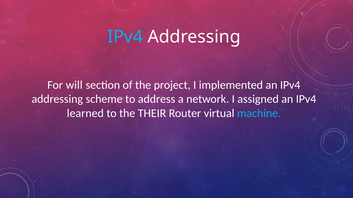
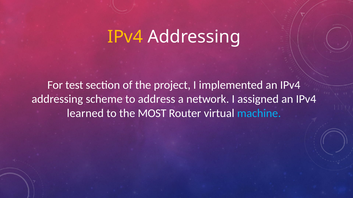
IPv4 colour: light blue -> yellow (125, 37)
will: will -> test (74, 85)
THEIR: THEIR -> MOST (152, 114)
